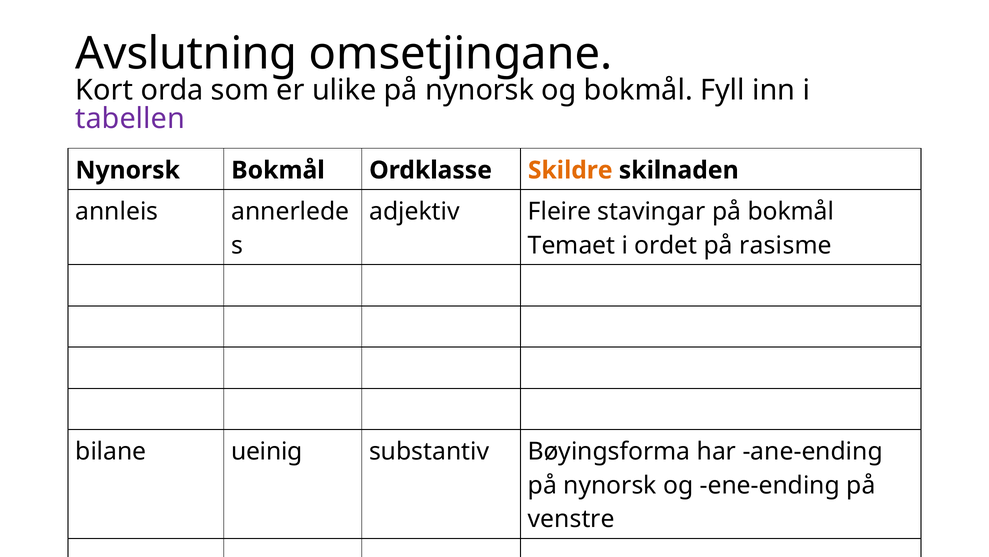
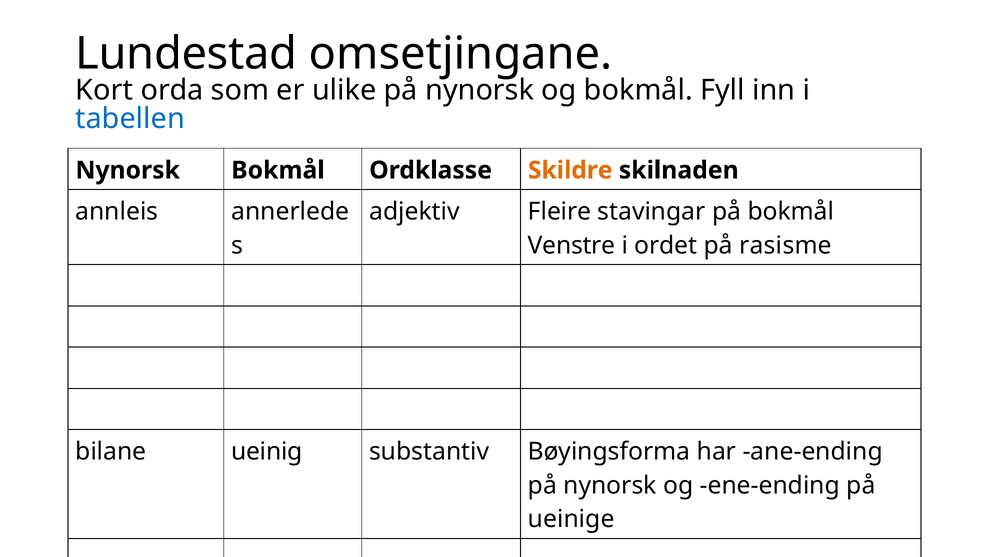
Avslutning: Avslutning -> Lundestad (186, 54)
tabellen colour: purple -> blue (130, 118)
Temaet: Temaet -> Venstre (572, 245)
venstre: venstre -> ueinige (571, 519)
